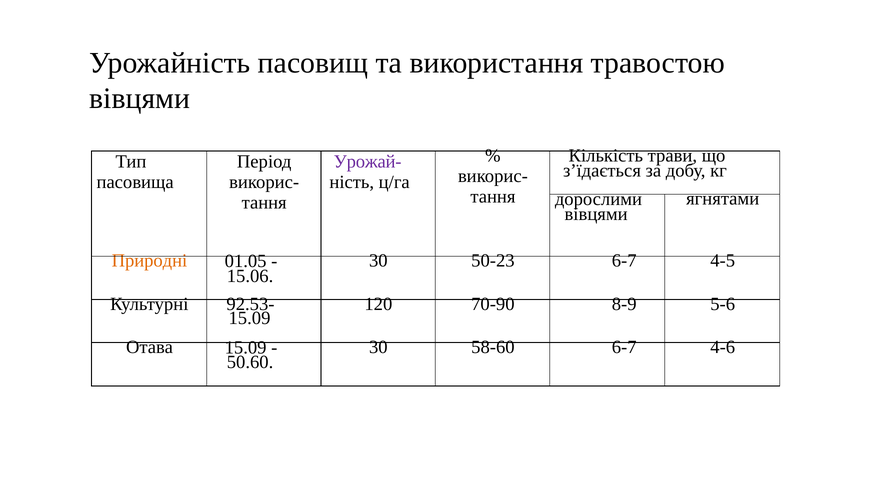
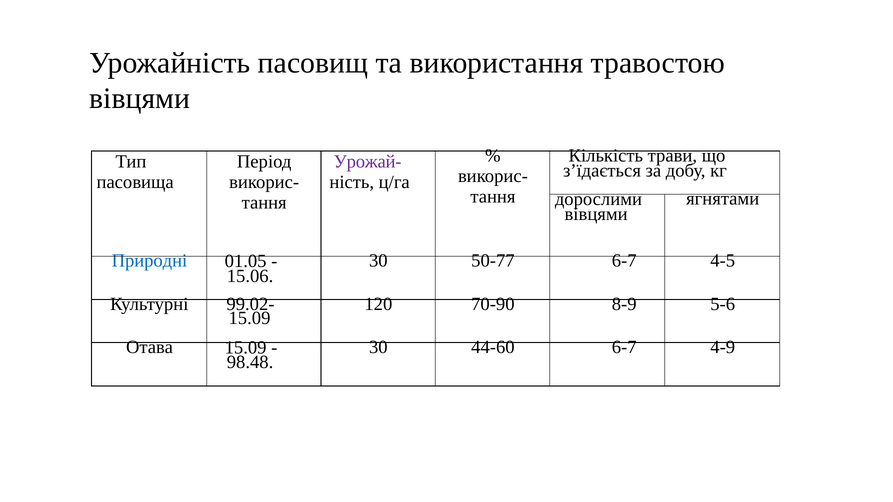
Природні colour: orange -> blue (149, 261)
50-23: 50-23 -> 50-77 (493, 261)
92.53-: 92.53- -> 99.02- (251, 304)
58-60: 58-60 -> 44-60 (493, 348)
4-6: 4-6 -> 4-9 (723, 348)
50.60: 50.60 -> 98.48 (250, 363)
